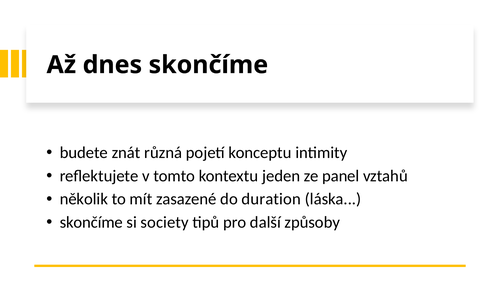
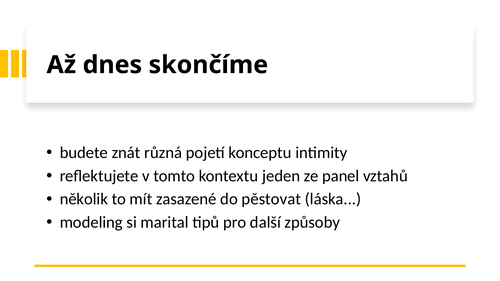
duration: duration -> pěstovat (271, 199)
skončíme: skončíme -> modeling (91, 223)
society: society -> marital (165, 223)
